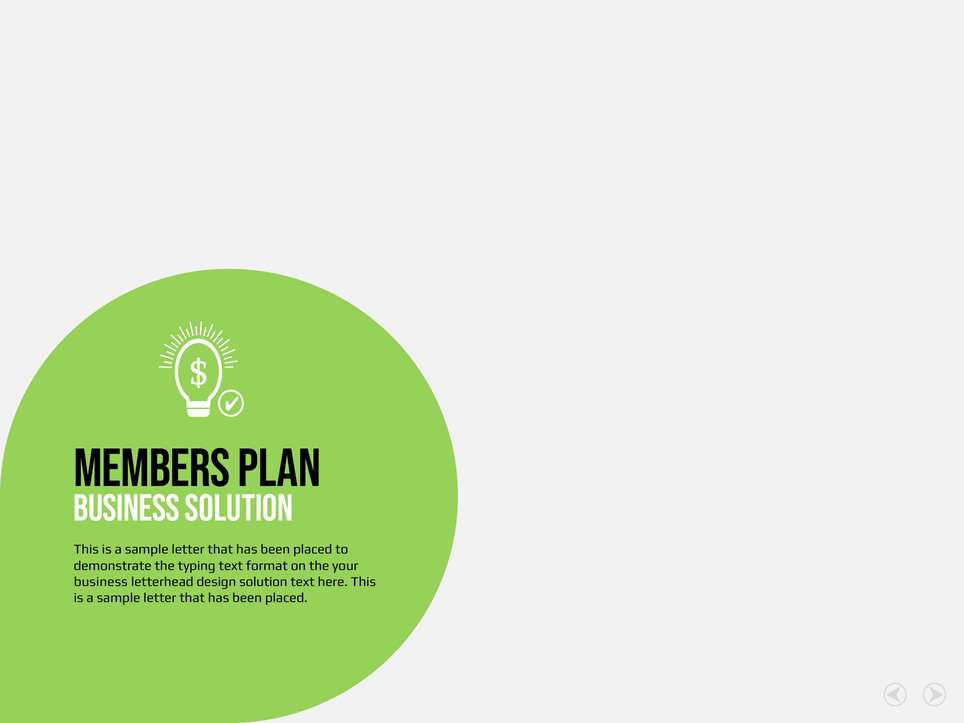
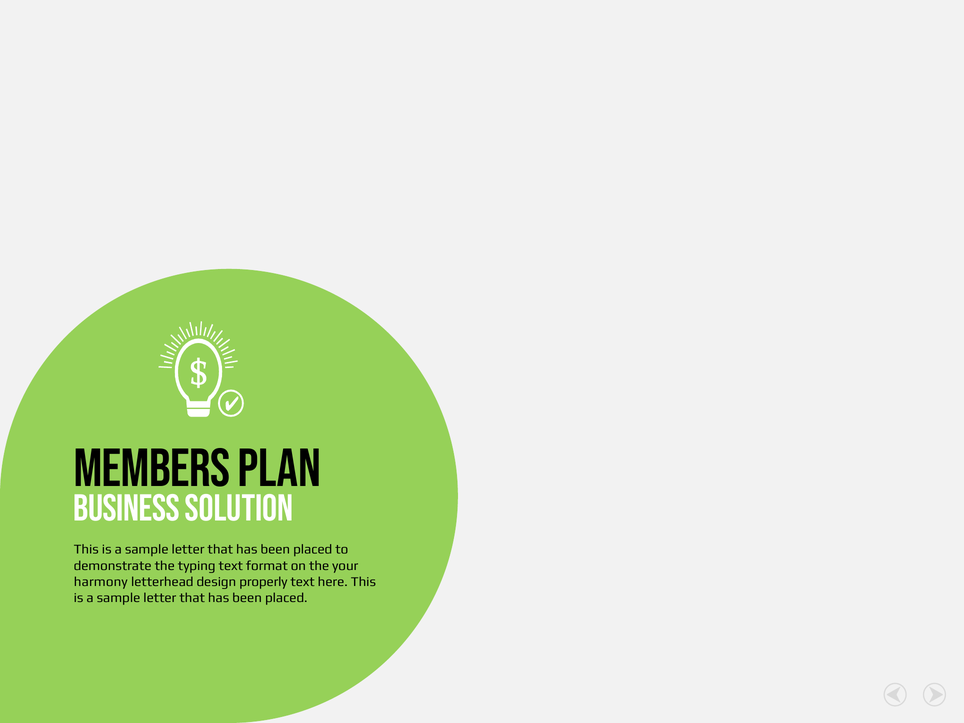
business: business -> harmony (101, 582)
design solution: solution -> properly (263, 582)
